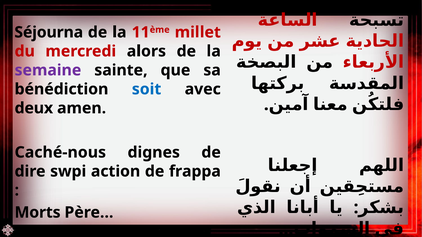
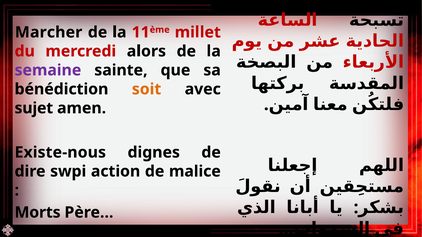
Séjourna: Séjourna -> Marcher (49, 32)
soit colour: blue -> orange (147, 89)
deux: deux -> sujet (34, 108)
Caché-nous: Caché-nous -> Existe-nous (60, 153)
frappa: frappa -> malice (195, 172)
